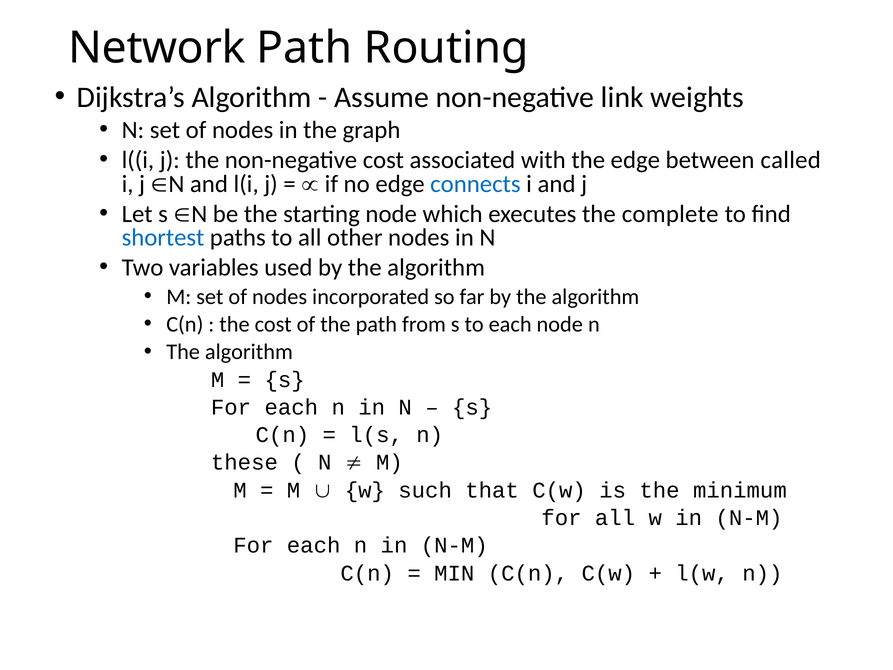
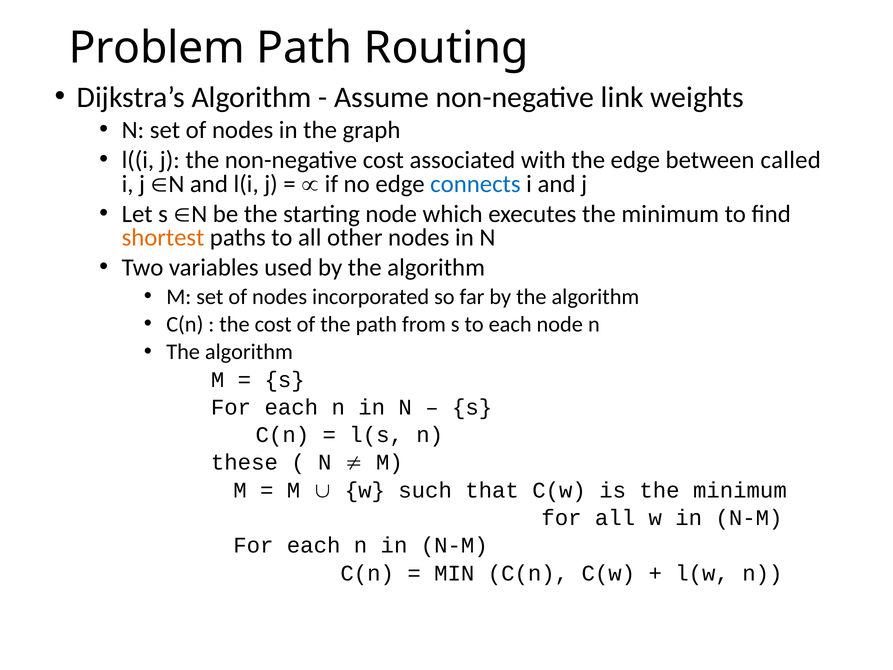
Network: Network -> Problem (157, 48)
executes the complete: complete -> minimum (670, 214)
shortest colour: blue -> orange (163, 238)
